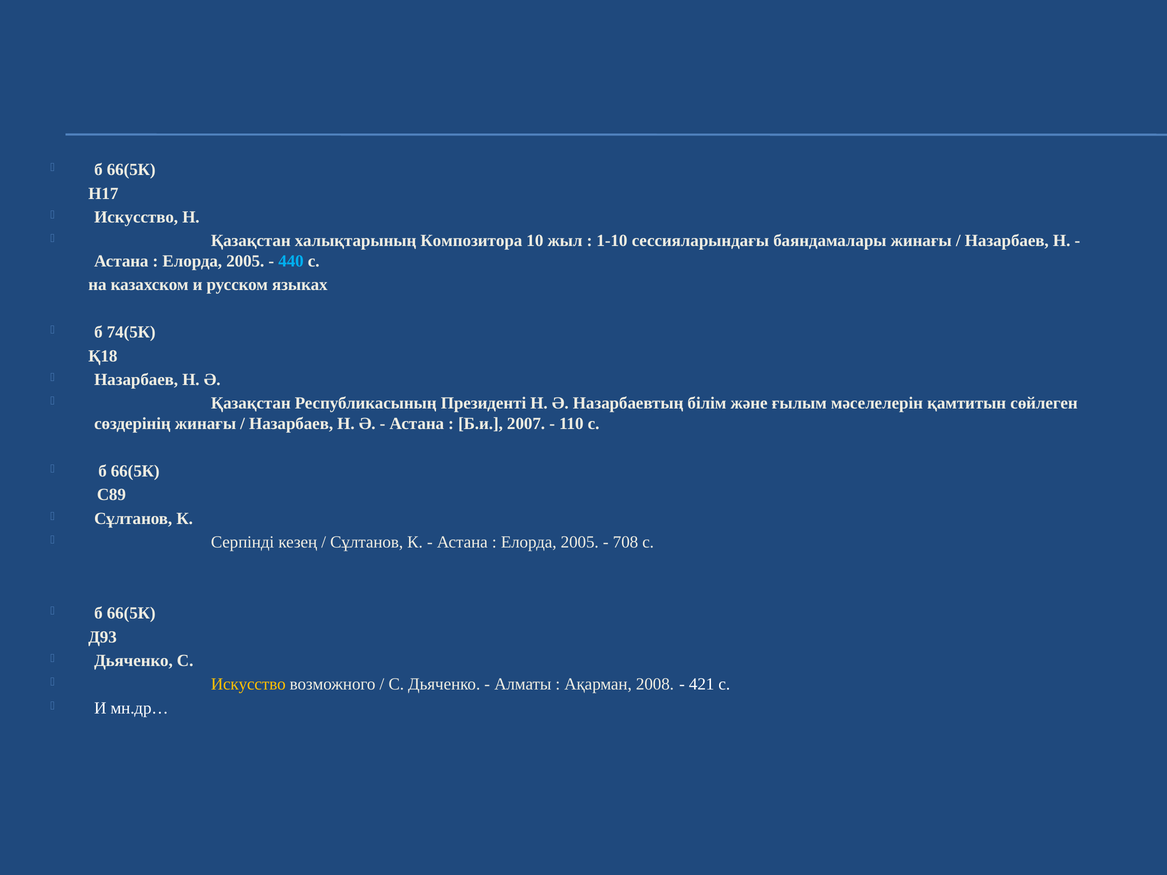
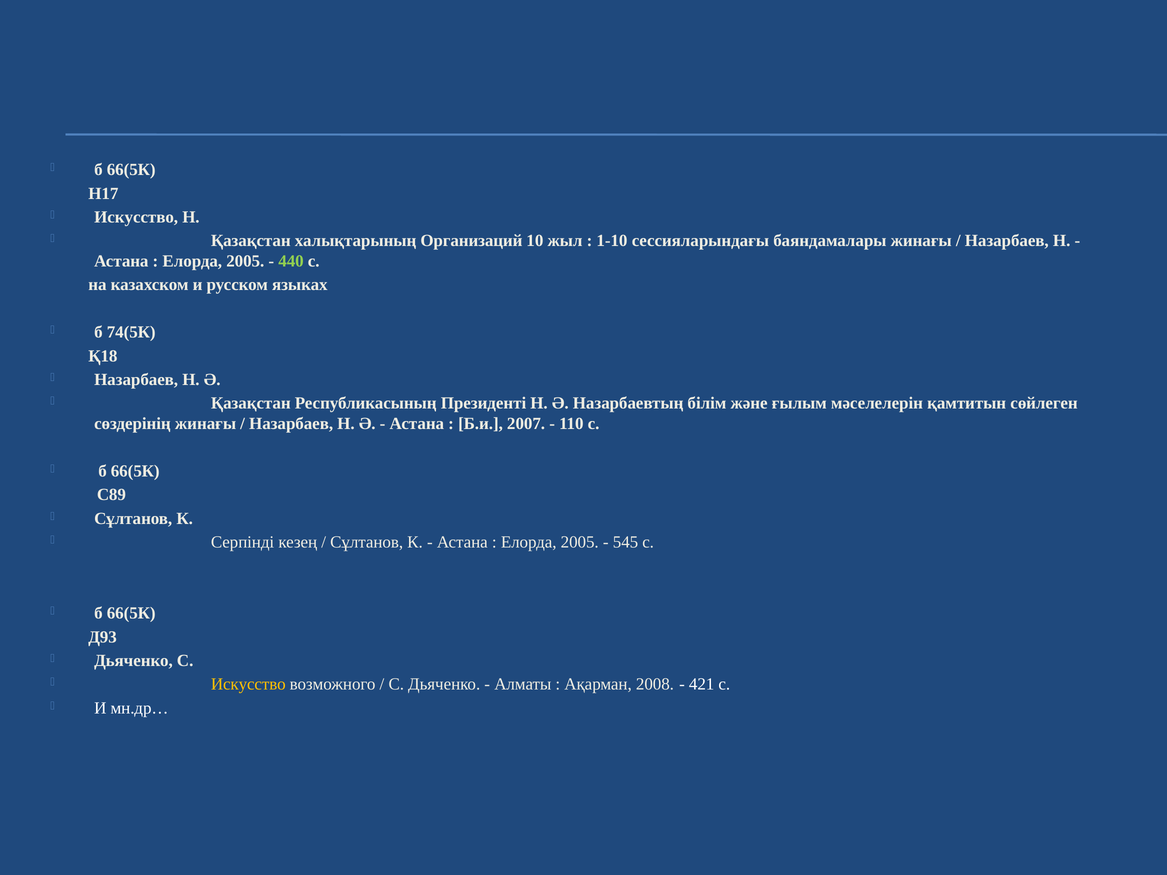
Композитора: Композитора -> Организаций (471, 241)
440 colour: light blue -> light green (291, 261)
708: 708 -> 545 (626, 542)
